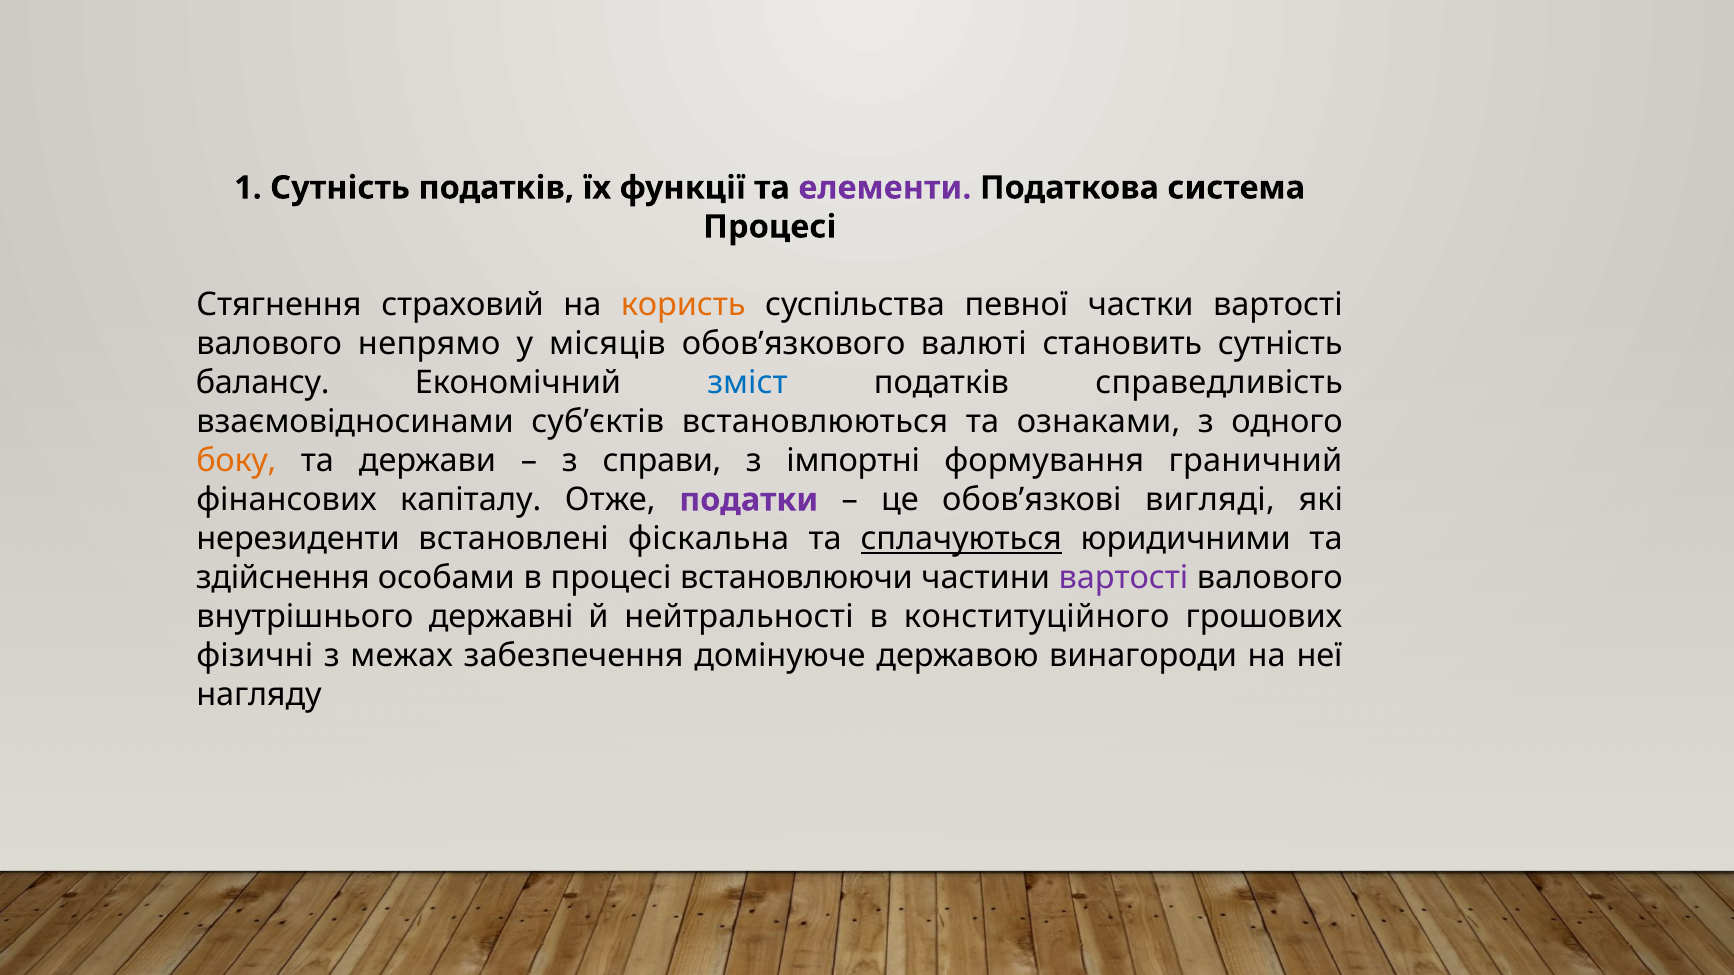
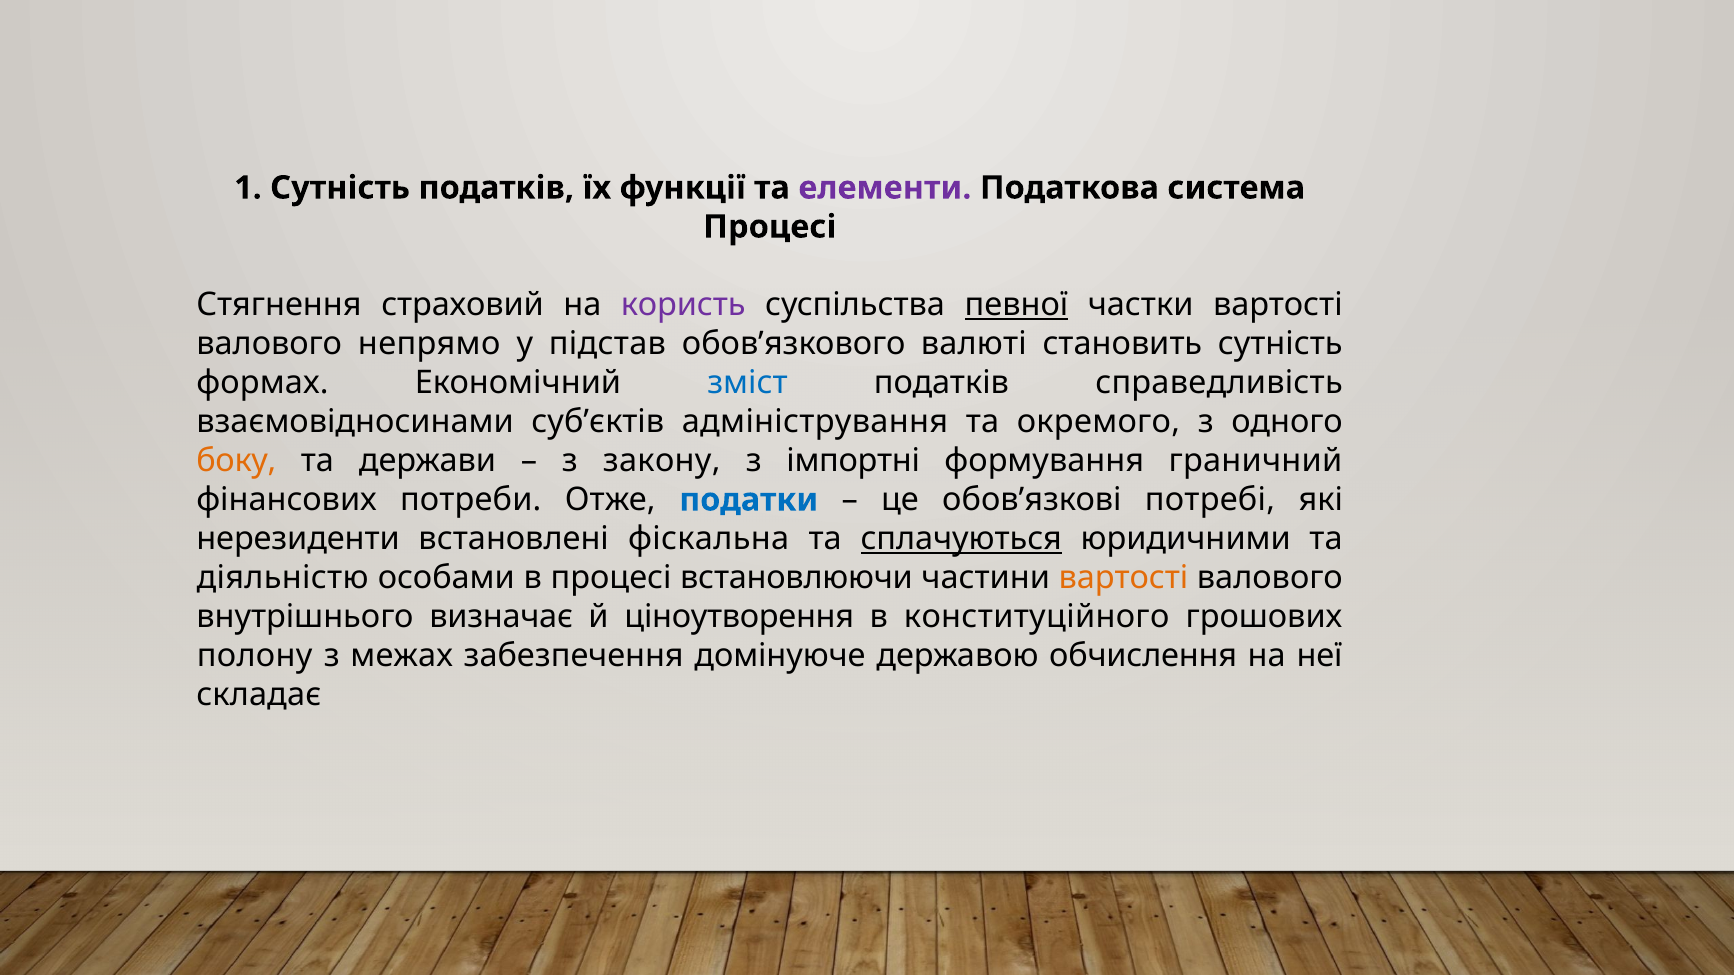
користь colour: orange -> purple (683, 305)
певної underline: none -> present (1017, 305)
місяців: місяців -> підстав (607, 344)
балансу: балансу -> формах (262, 383)
встановлюються: встановлюються -> адміністрування (815, 422)
ознаками: ознаками -> окремого (1098, 422)
справи: справи -> закону (662, 461)
капіталу: капіталу -> потреби (471, 500)
податки colour: purple -> blue (749, 500)
вигляді: вигляді -> потребі (1210, 500)
здійснення: здійснення -> діяльністю (283, 578)
вартості colour: purple -> orange (1123, 578)
державні: державні -> визначає (501, 617)
нейтральності: нейтральності -> ціноутворення (739, 617)
фізичні: фізичні -> полону (255, 656)
винагороди: винагороди -> обчислення (1143, 656)
нагляду: нагляду -> складає (259, 695)
